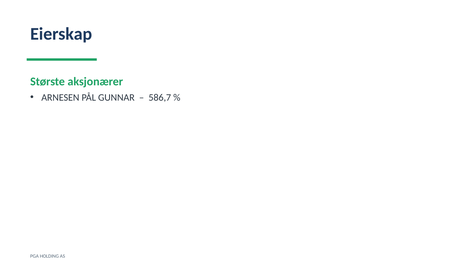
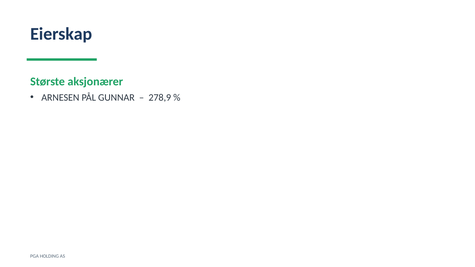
586,7: 586,7 -> 278,9 (160, 98)
